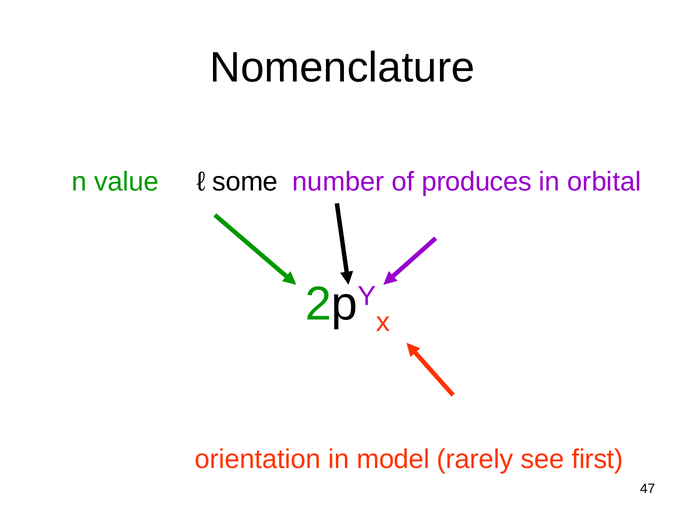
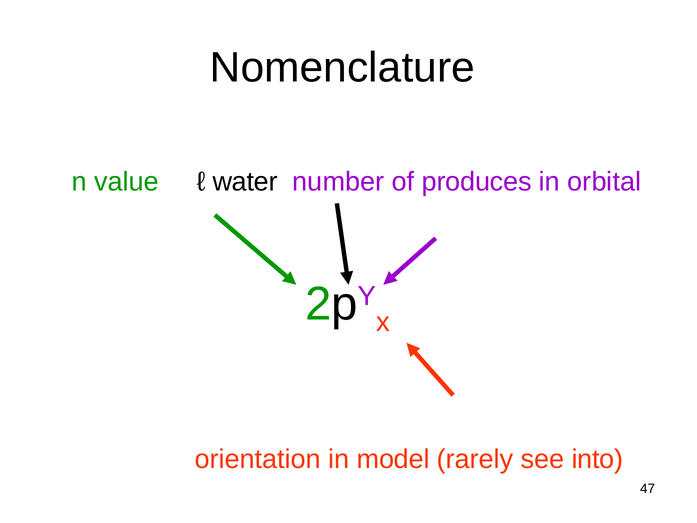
some: some -> water (245, 182)
first: first -> into (597, 459)
